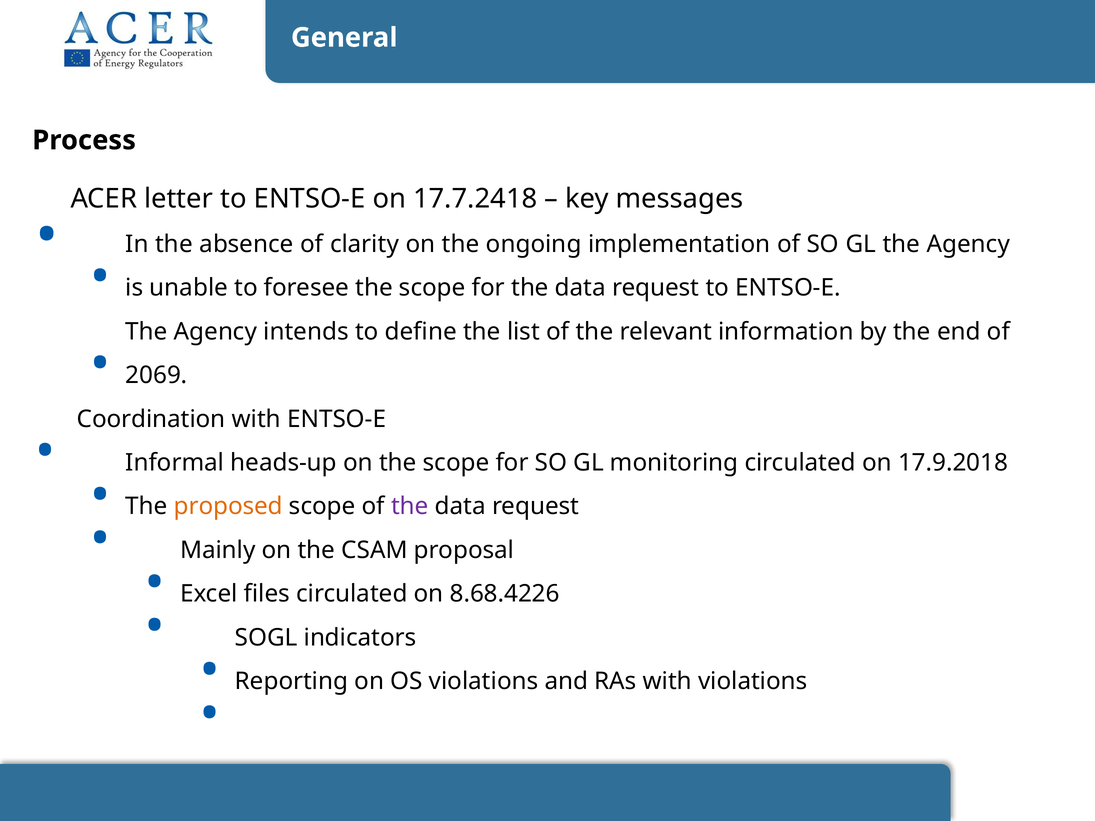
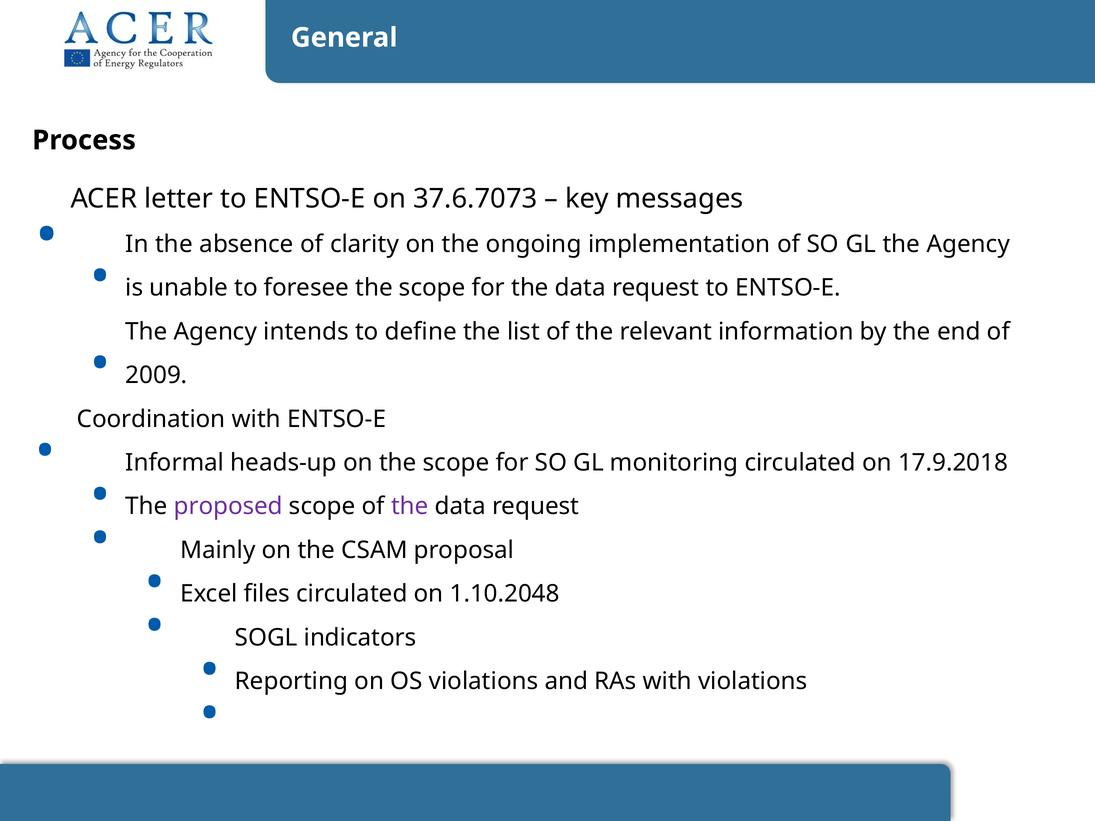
17.7.2418: 17.7.2418 -> 37.6.7073 (475, 199)
2069: 2069 -> 2009 (156, 375)
proposed colour: orange -> purple (228, 507)
8.68.4226: 8.68.4226 -> 1.10.2048 (505, 594)
